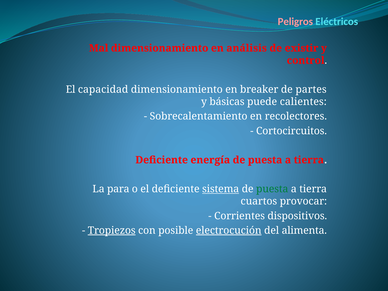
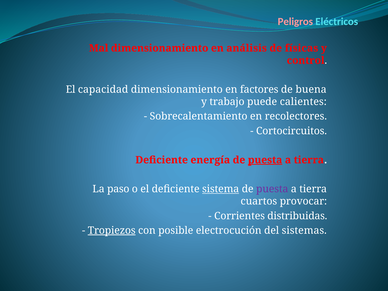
existir: existir -> físicas (301, 48)
breaker: breaker -> factores (259, 90)
partes: partes -> buena (311, 90)
básicas: básicas -> trabajo (227, 102)
puesta underline: none -> present (265, 160)
para: para -> paso (118, 189)
puesta colour: green -> purple (272, 189)
dispositivos: dispositivos -> distribuidas (297, 216)
electrocución underline: present -> none (229, 230)
alimenta: alimenta -> sistemas (304, 230)
